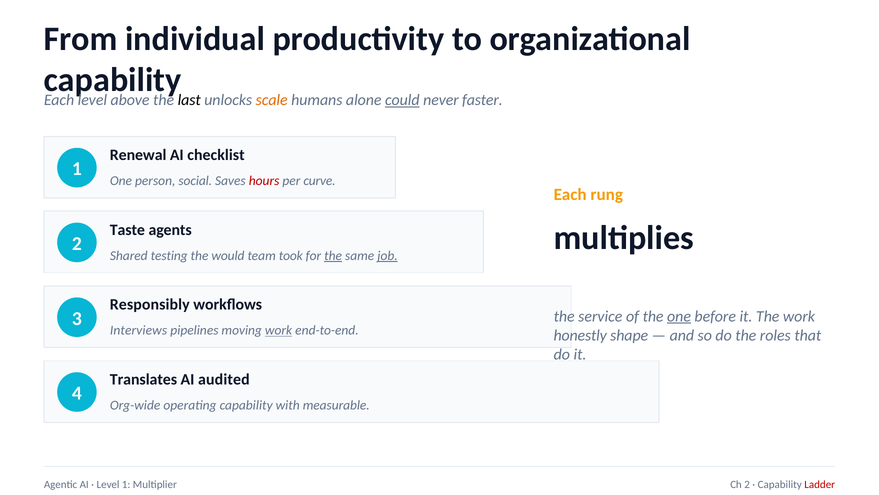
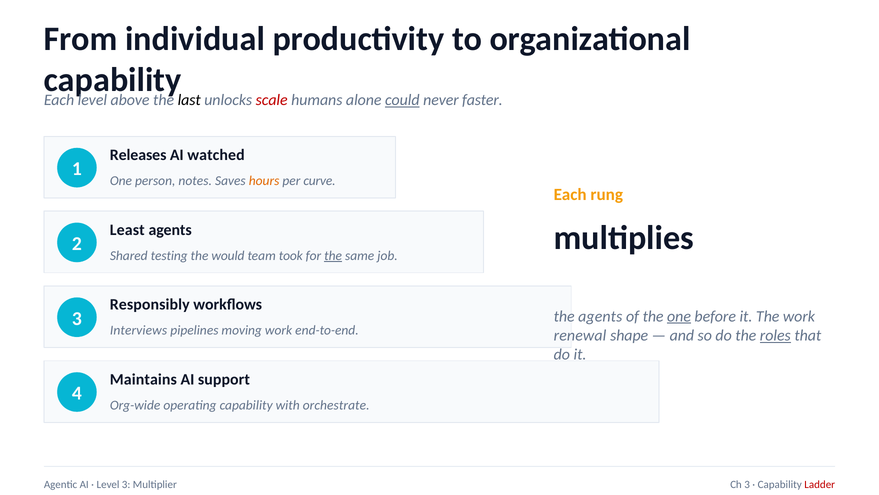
scale colour: orange -> red (272, 100)
Renewal: Renewal -> Releases (138, 155)
checklist: checklist -> watched (216, 155)
social: social -> notes (195, 181)
hours colour: red -> orange (264, 181)
Taste: Taste -> Least (127, 230)
job underline: present -> none (388, 255)
the service: service -> agents (600, 316)
work underline: present -> none (279, 330)
honestly: honestly -> renewal (580, 335)
roles underline: none -> present (775, 335)
Translates: Translates -> Maintains (143, 379)
audited: audited -> support (224, 379)
measurable: measurable -> orchestrate (336, 405)
Level 1: 1 -> 3 (126, 484)
Ch 2: 2 -> 3 (747, 484)
